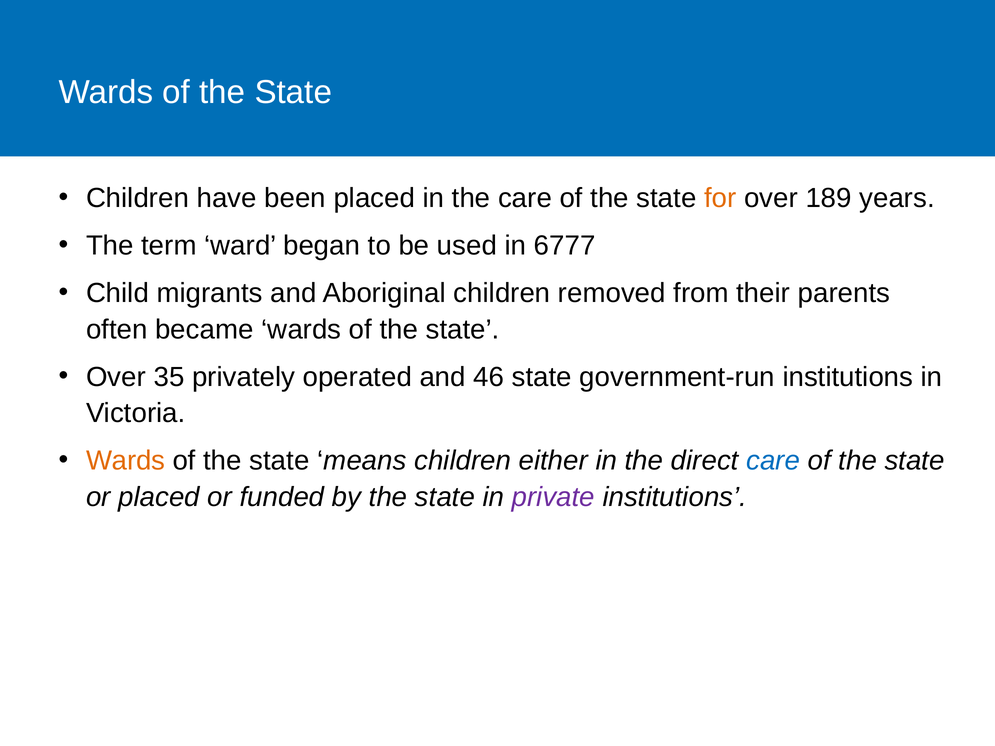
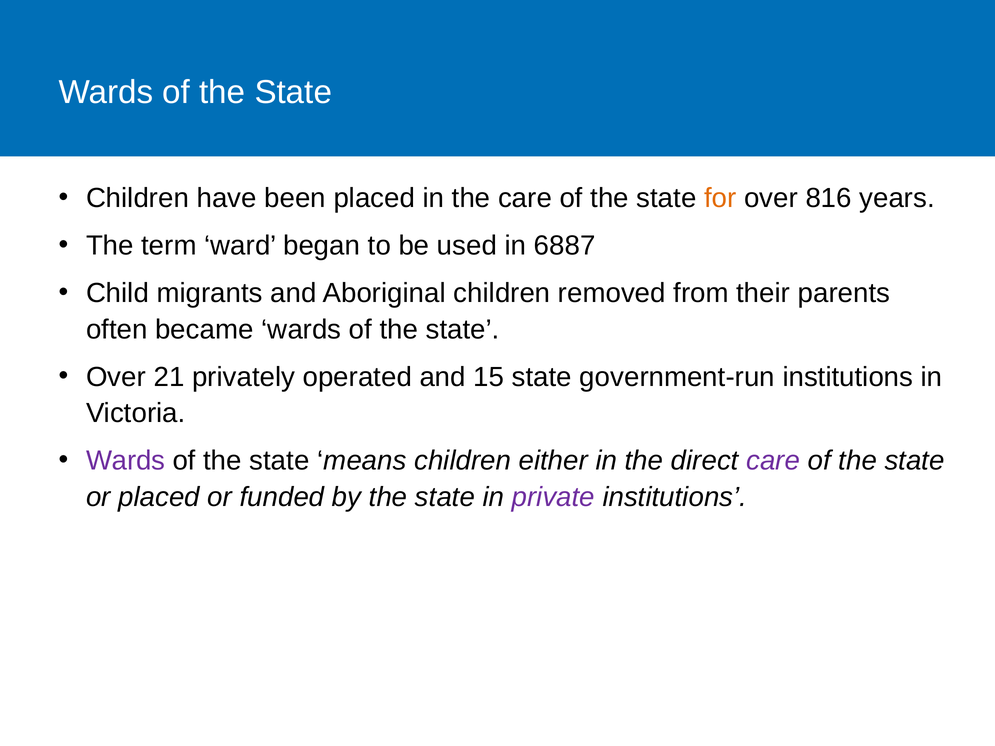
189: 189 -> 816 (829, 198)
6777: 6777 -> 6887 (565, 246)
35: 35 -> 21 (169, 377)
46: 46 -> 15 (489, 377)
Wards colour: orange -> purple (126, 461)
care colour: blue -> purple (773, 461)
